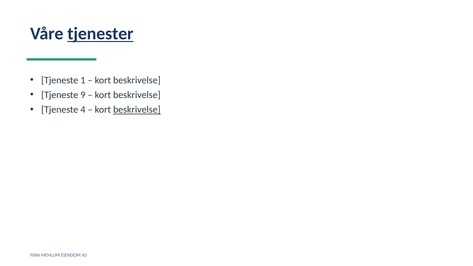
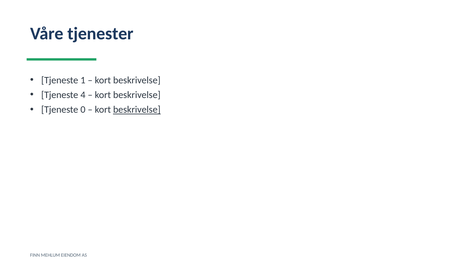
tjenester underline: present -> none (100, 34)
9: 9 -> 4 (83, 95)
4: 4 -> 0 (83, 110)
